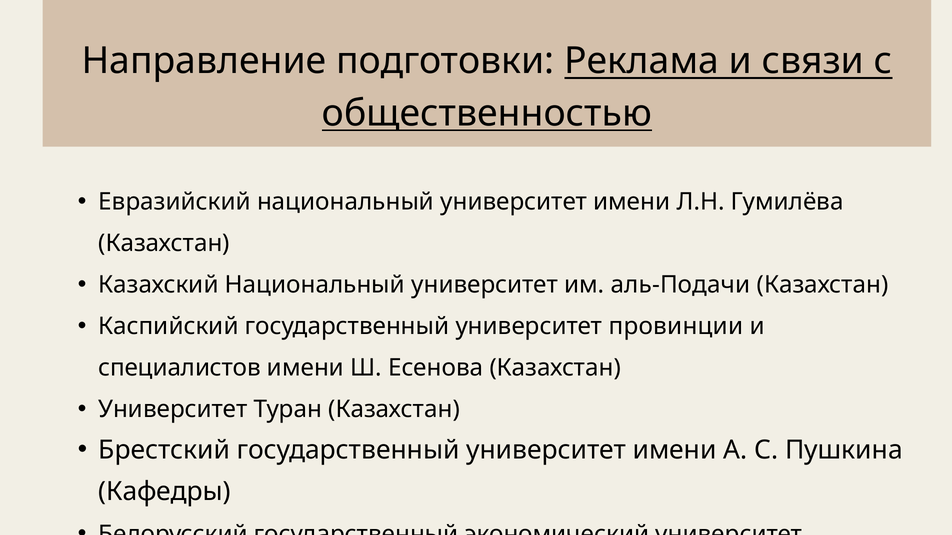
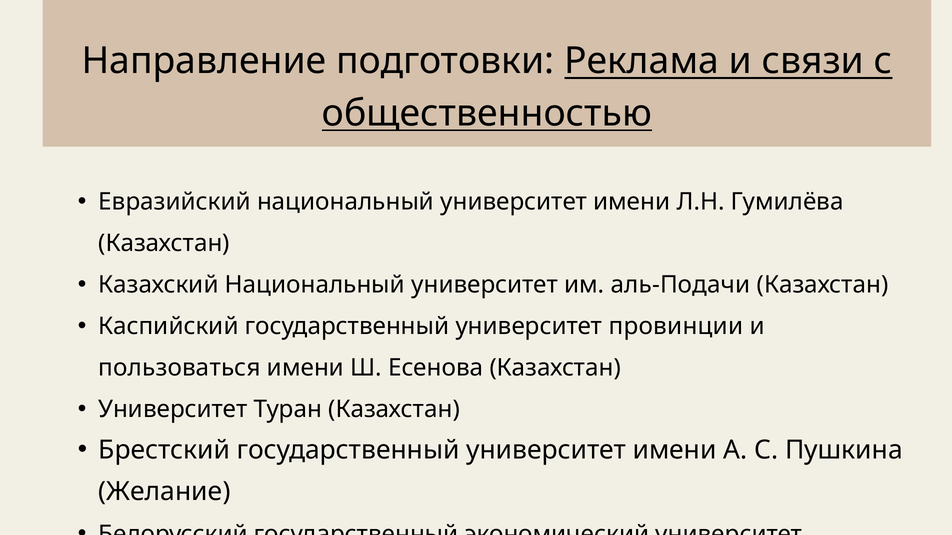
специалистов: специалистов -> пользоваться (179, 368)
Кафедры: Кафедры -> Желание (164, 492)
